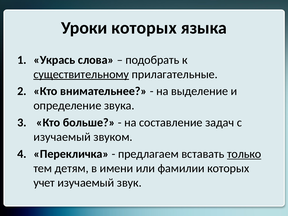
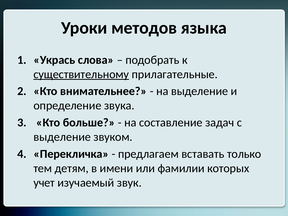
Уроки которых: которых -> методов (144, 28)
изучаемый: изучаемый -> выделение (62, 137)
только underline: present -> none (244, 154)
